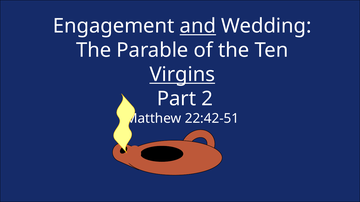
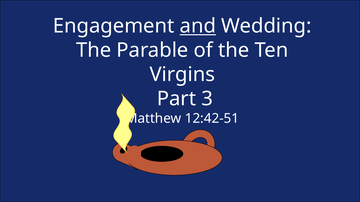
Virgins underline: present -> none (182, 75)
2: 2 -> 3 (207, 99)
22:42-51: 22:42-51 -> 12:42-51 (212, 119)
